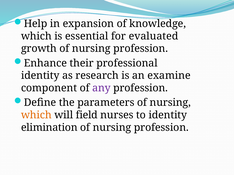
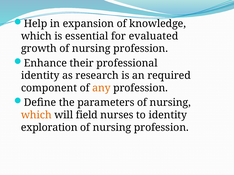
examine: examine -> required (169, 76)
any colour: purple -> orange (101, 88)
elimination: elimination -> exploration (49, 128)
